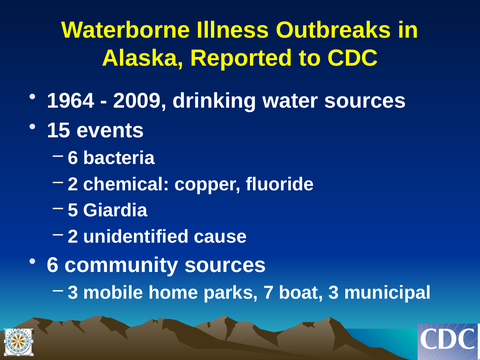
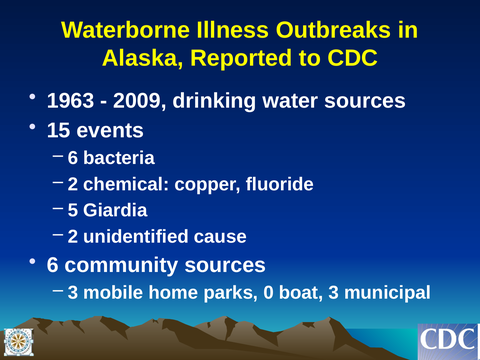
1964: 1964 -> 1963 (71, 101)
7: 7 -> 0 (269, 293)
